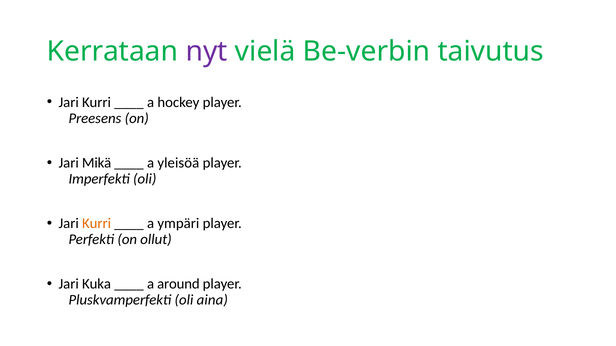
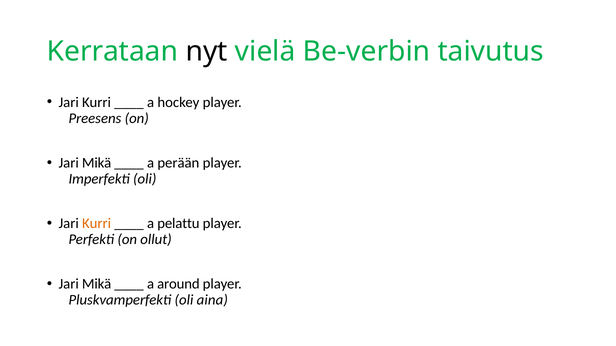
nyt colour: purple -> black (207, 52)
yleisöä: yleisöä -> perään (178, 163)
ympäri: ympäri -> pelattu (178, 224)
Kuka: Kuka -> Mikä (97, 284)
